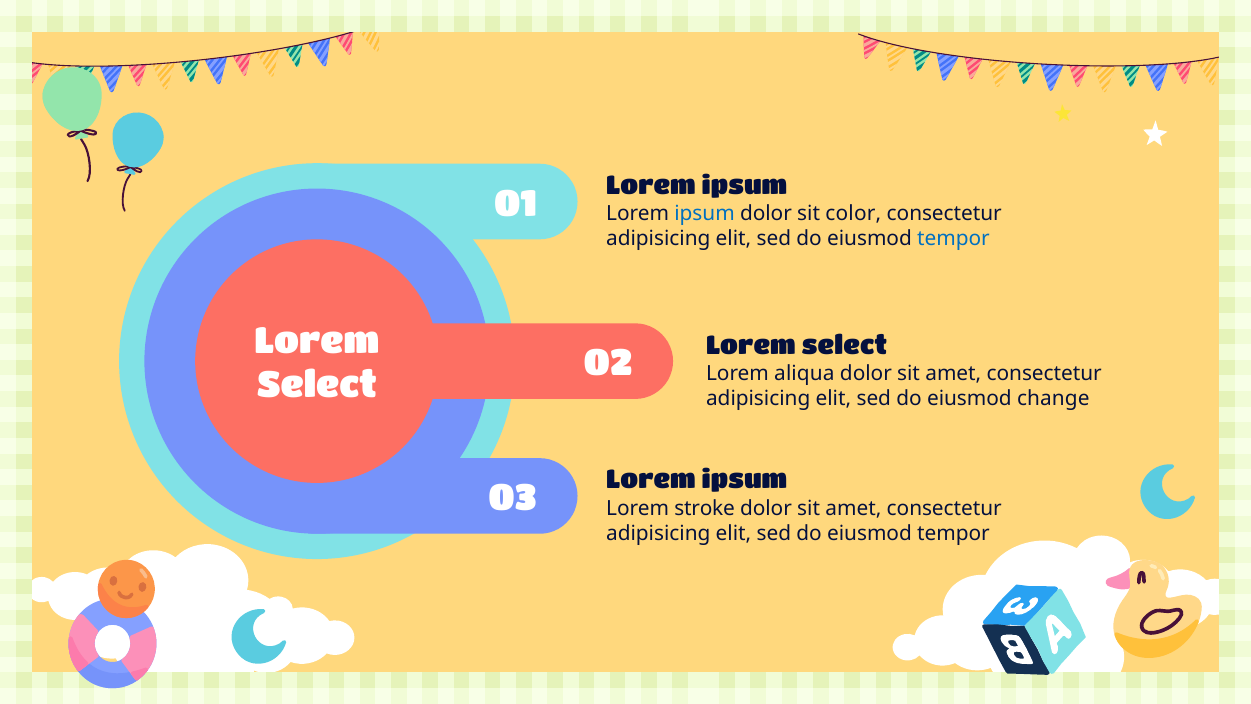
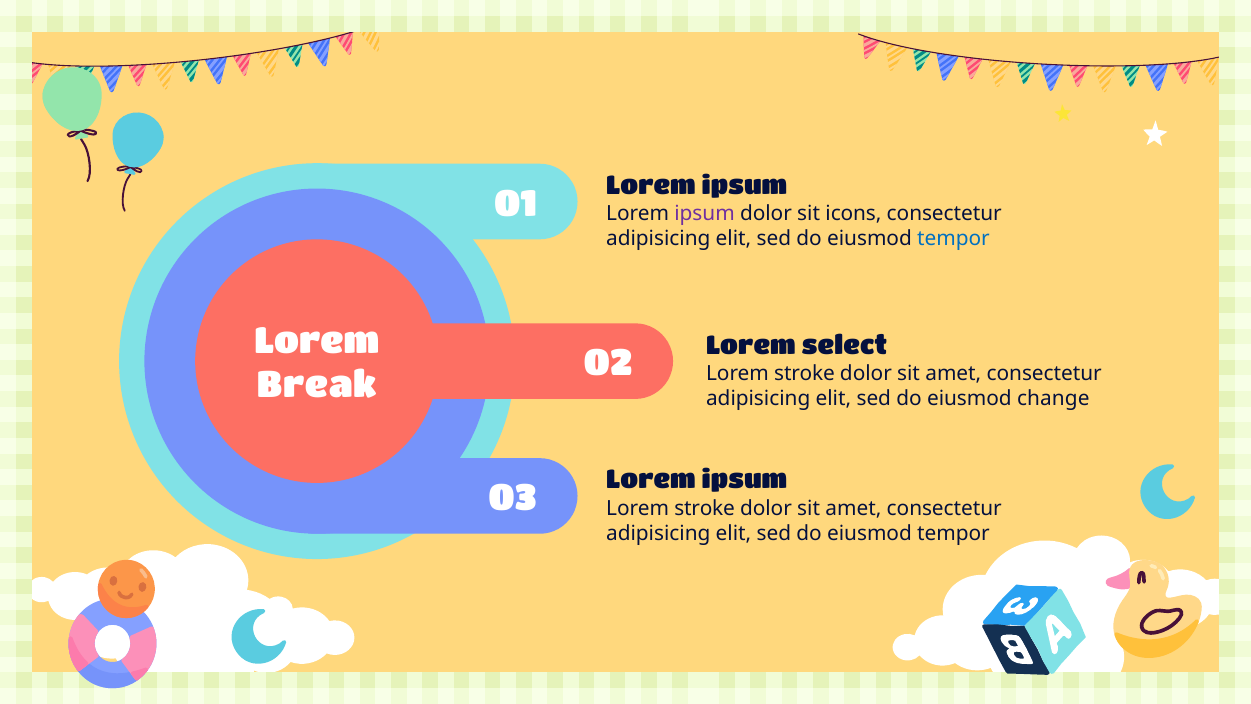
ipsum colour: blue -> purple (705, 214)
color: color -> icons (853, 214)
Select: Select -> Break (317, 385)
aliqua: aliqua -> stroke (805, 373)
